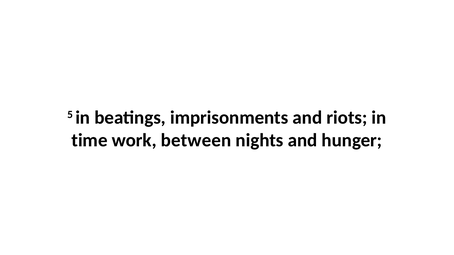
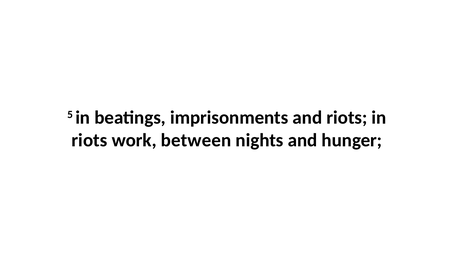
time: time -> riots (89, 140)
